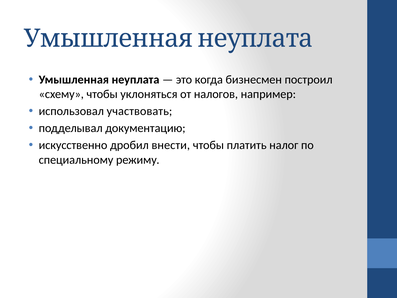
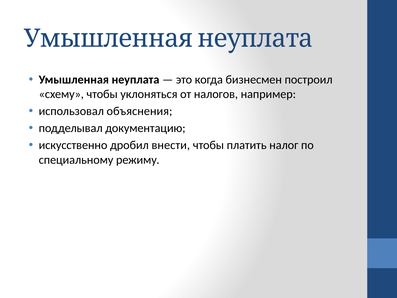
участвовать: участвовать -> объяснения (139, 111)
